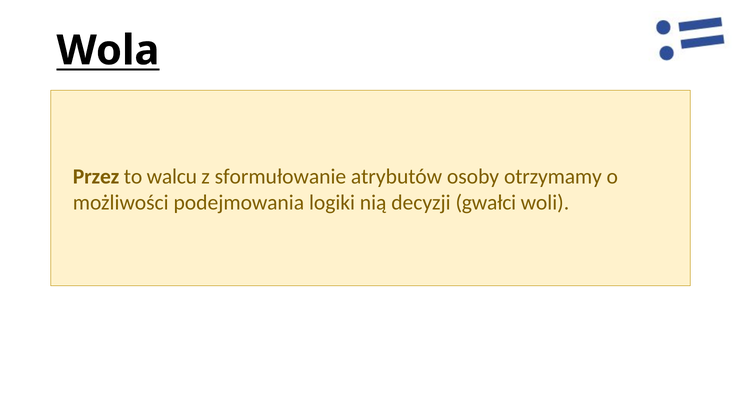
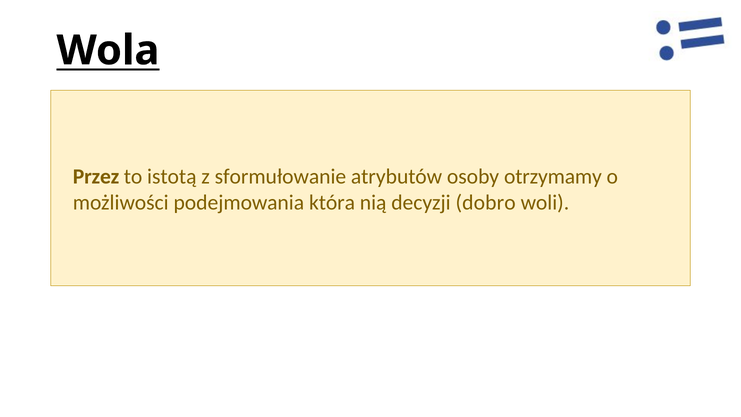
walcu: walcu -> istotą (172, 177)
logiki: logiki -> która (332, 202)
gwałci: gwałci -> dobro (486, 202)
